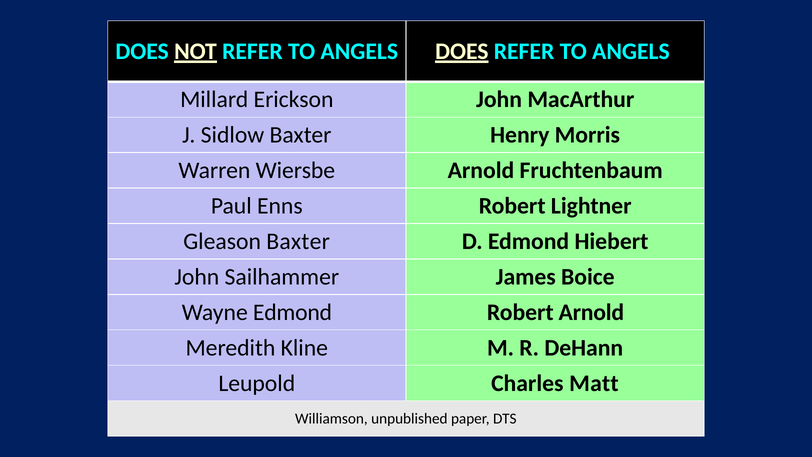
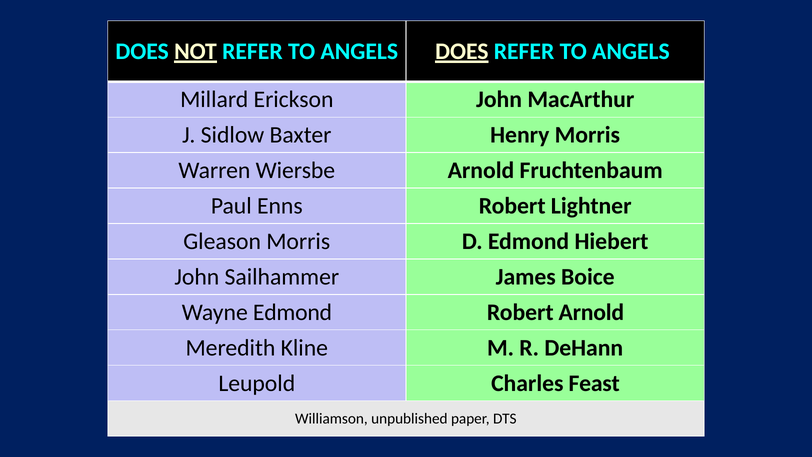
Gleason Baxter: Baxter -> Morris (298, 241)
Matt: Matt -> Feast (594, 383)
